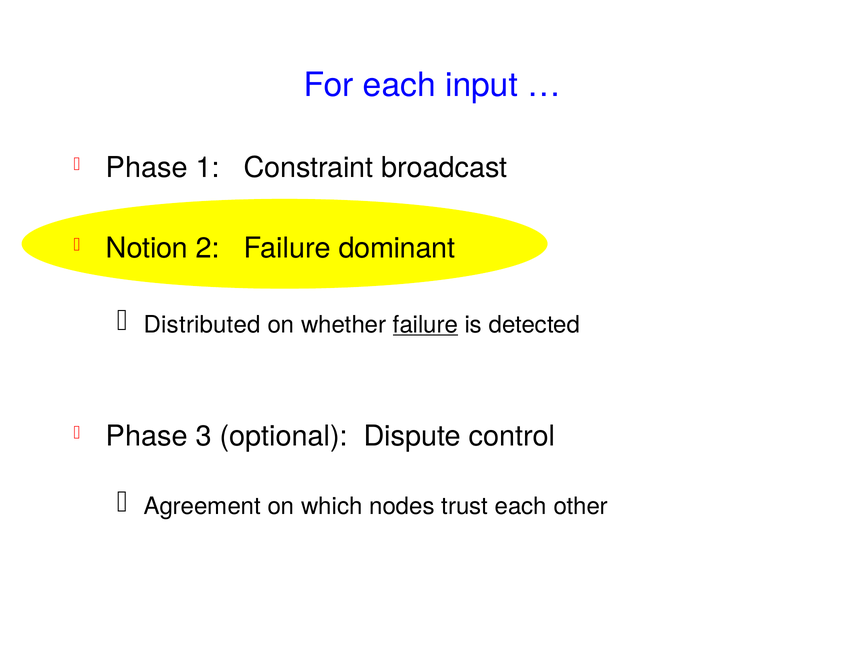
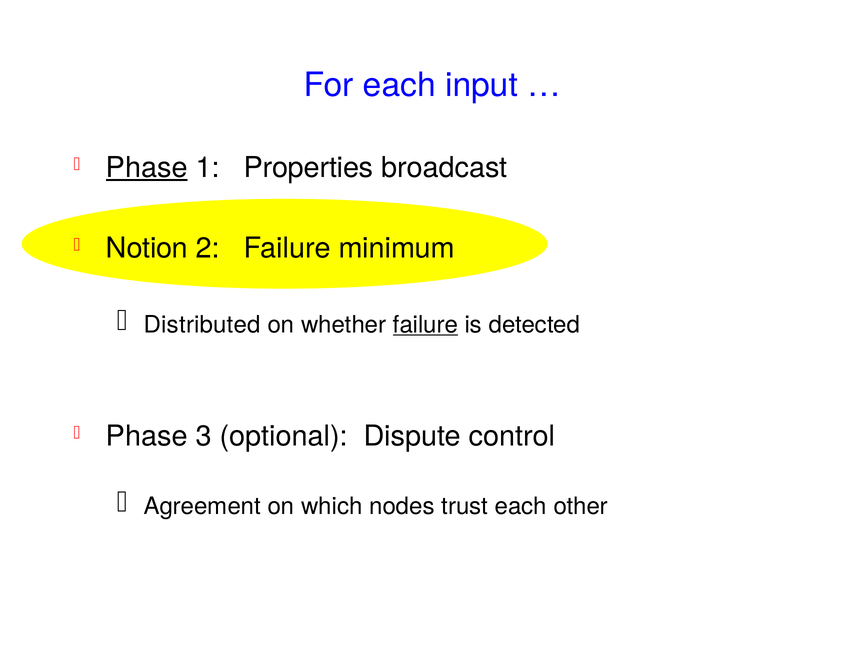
Phase underline: none -> present (147, 168)
Constraint: Constraint -> Properties (309, 168)
dominant: dominant -> minimum (397, 249)
